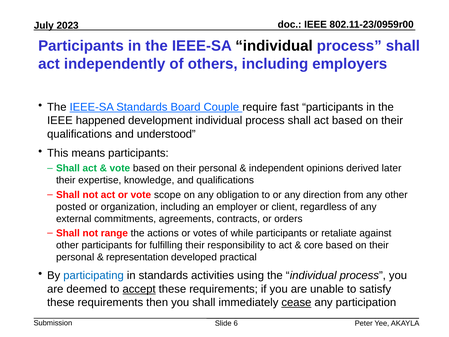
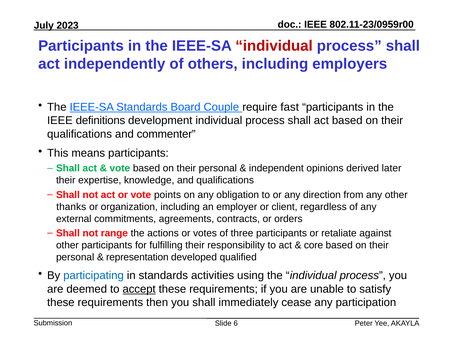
individual colour: black -> red (274, 46)
happened: happened -> definitions (100, 121)
understood: understood -> commenter (166, 134)
scope: scope -> points (167, 195)
posted: posted -> thanks (71, 207)
while: while -> three (242, 233)
practical: practical -> qualified (238, 257)
cease underline: present -> none (296, 302)
